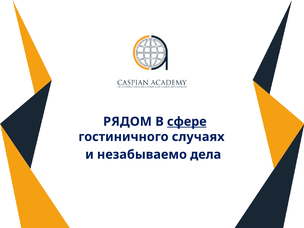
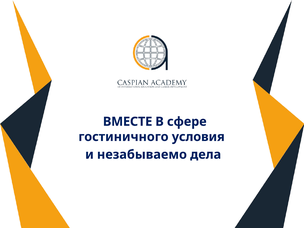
РЯДОМ: РЯДОМ -> ВМЕСТЕ (128, 122)
сфере underline: present -> none (187, 122)
случаях: случаях -> условия (198, 137)
